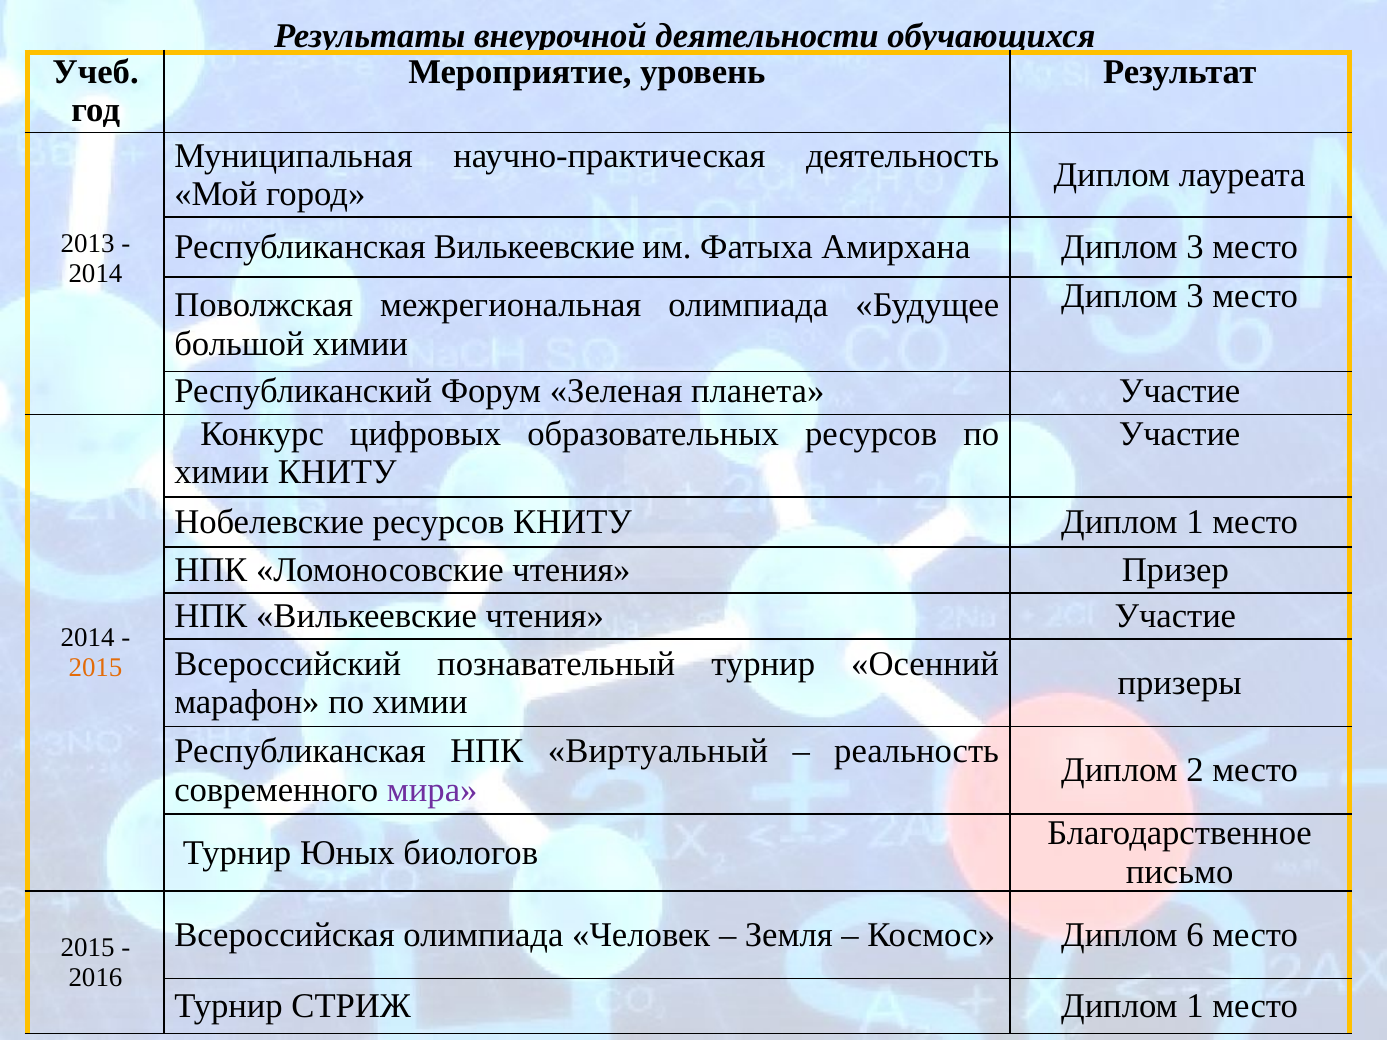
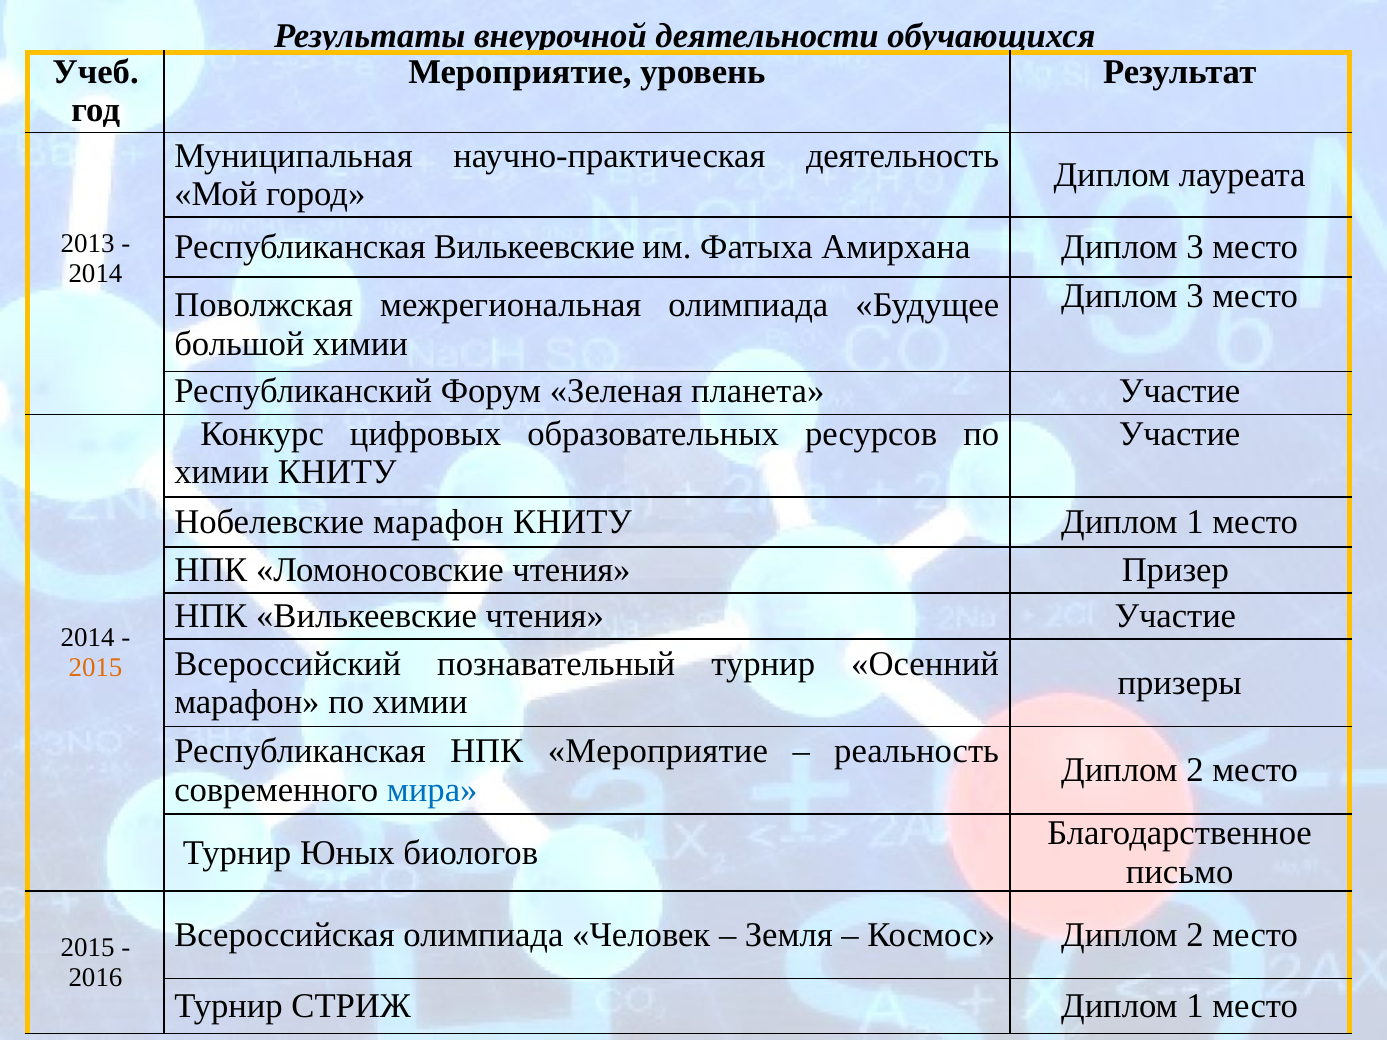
Нобелевские ресурсов: ресурсов -> марафон (438, 522)
НПК Виртуальный: Виртуальный -> Мероприятие (658, 752)
мира colour: purple -> blue (432, 790)
Космос Диплом 6: 6 -> 2 (1195, 935)
